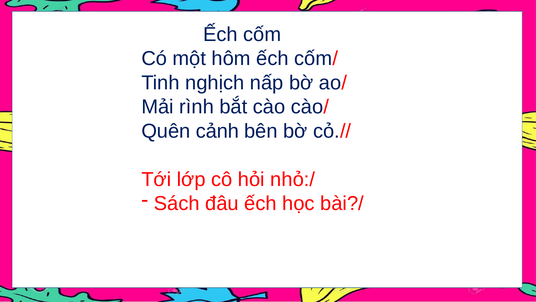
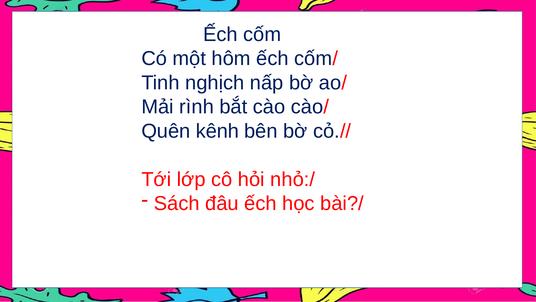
cảnh: cảnh -> kênh (217, 131)
